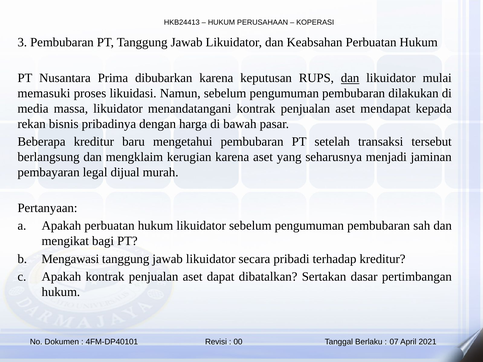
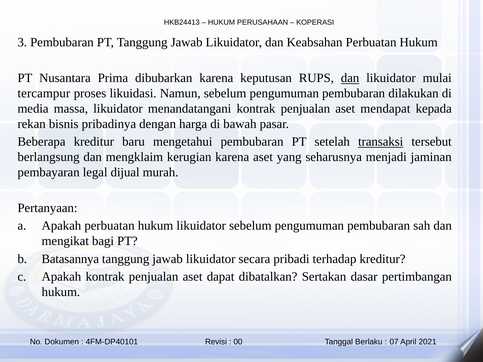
memasuki: memasuki -> tercampur (44, 93)
transaksi underline: none -> present (381, 142)
Mengawasi: Mengawasi -> Batasannya (70, 259)
